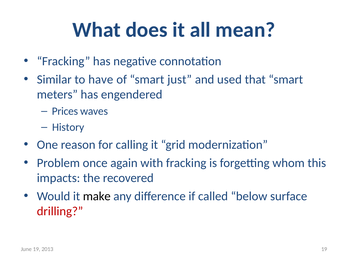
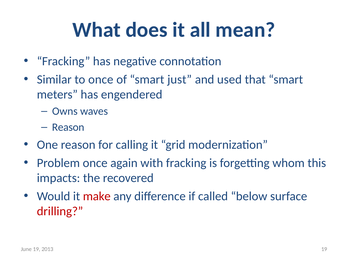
to have: have -> once (101, 79)
Prices: Prices -> Owns (65, 111)
History: History -> Reason (68, 127)
make colour: black -> red (97, 196)
